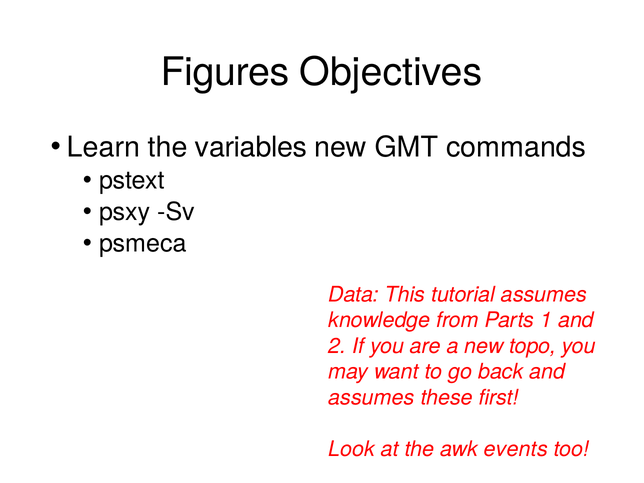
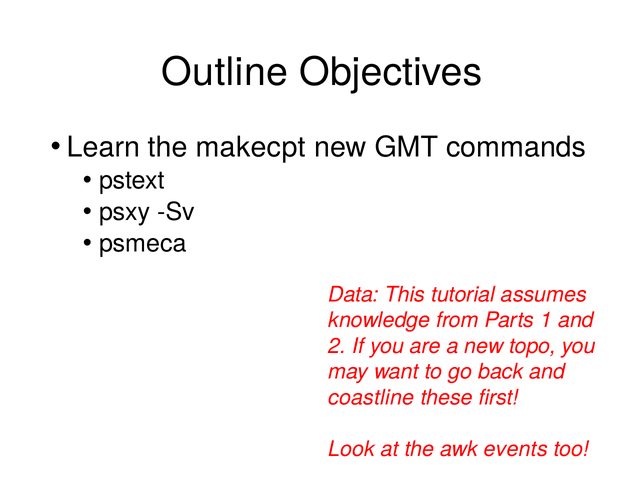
Figures: Figures -> Outline (225, 72)
variables: variables -> makecpt (251, 147)
assumes: assumes -> coastline (371, 398)
